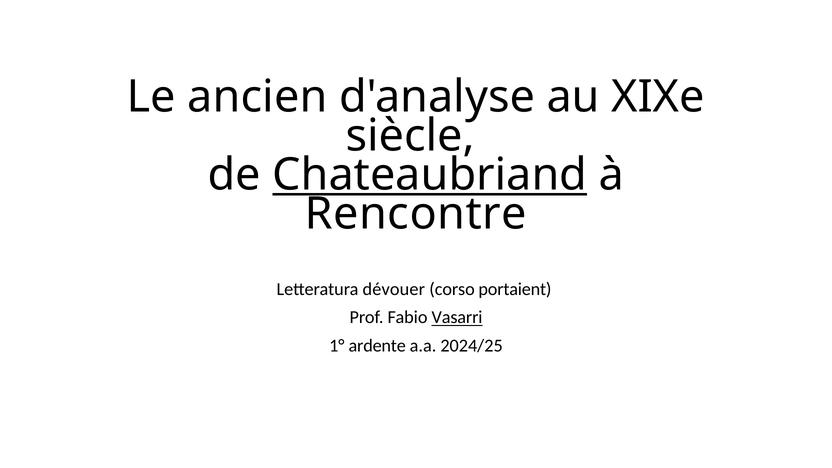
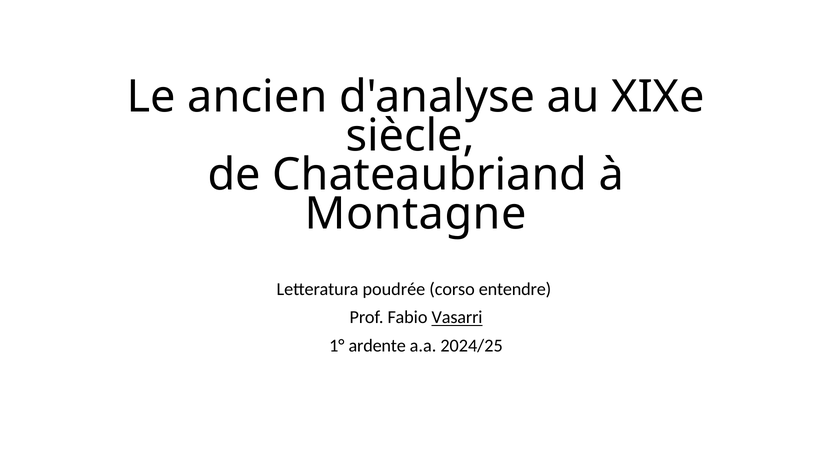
Chateaubriand underline: present -> none (430, 175)
Rencontre: Rencontre -> Montagne (416, 214)
dévouer: dévouer -> poudrée (394, 289)
portaient: portaient -> entendre (515, 289)
